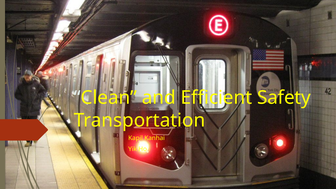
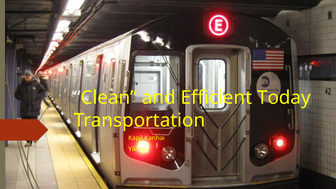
Safety: Safety -> Today (284, 98)
